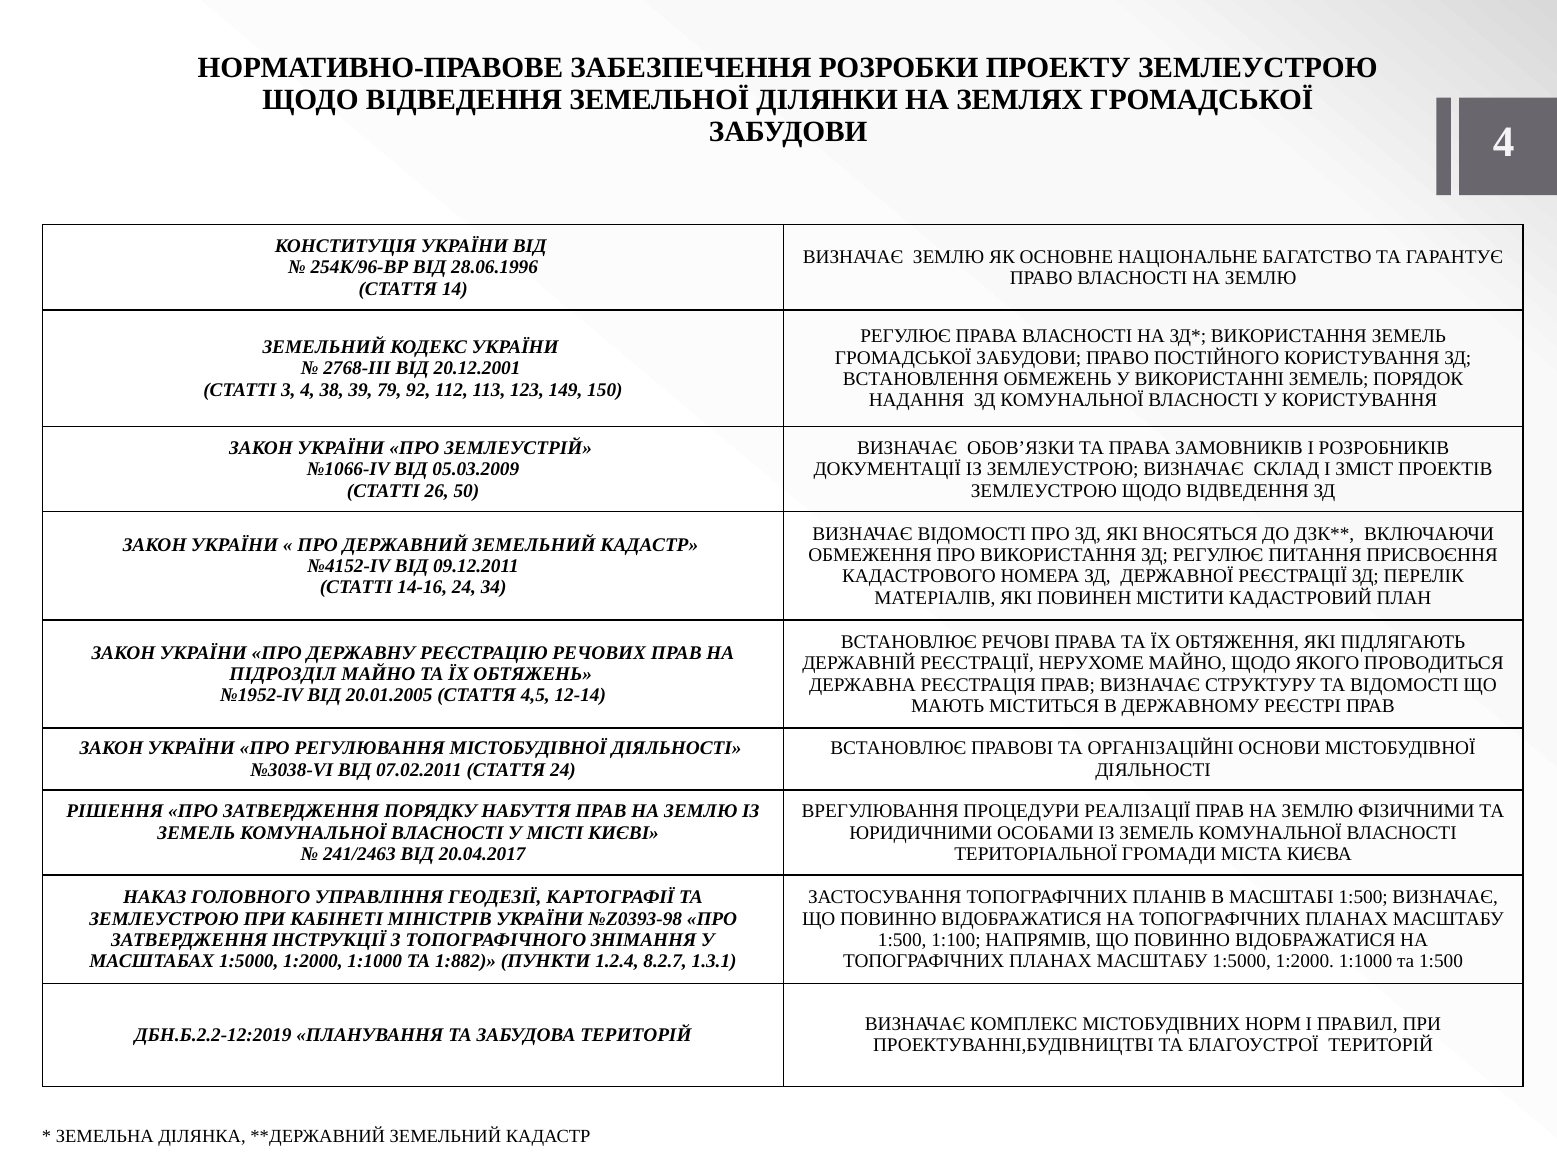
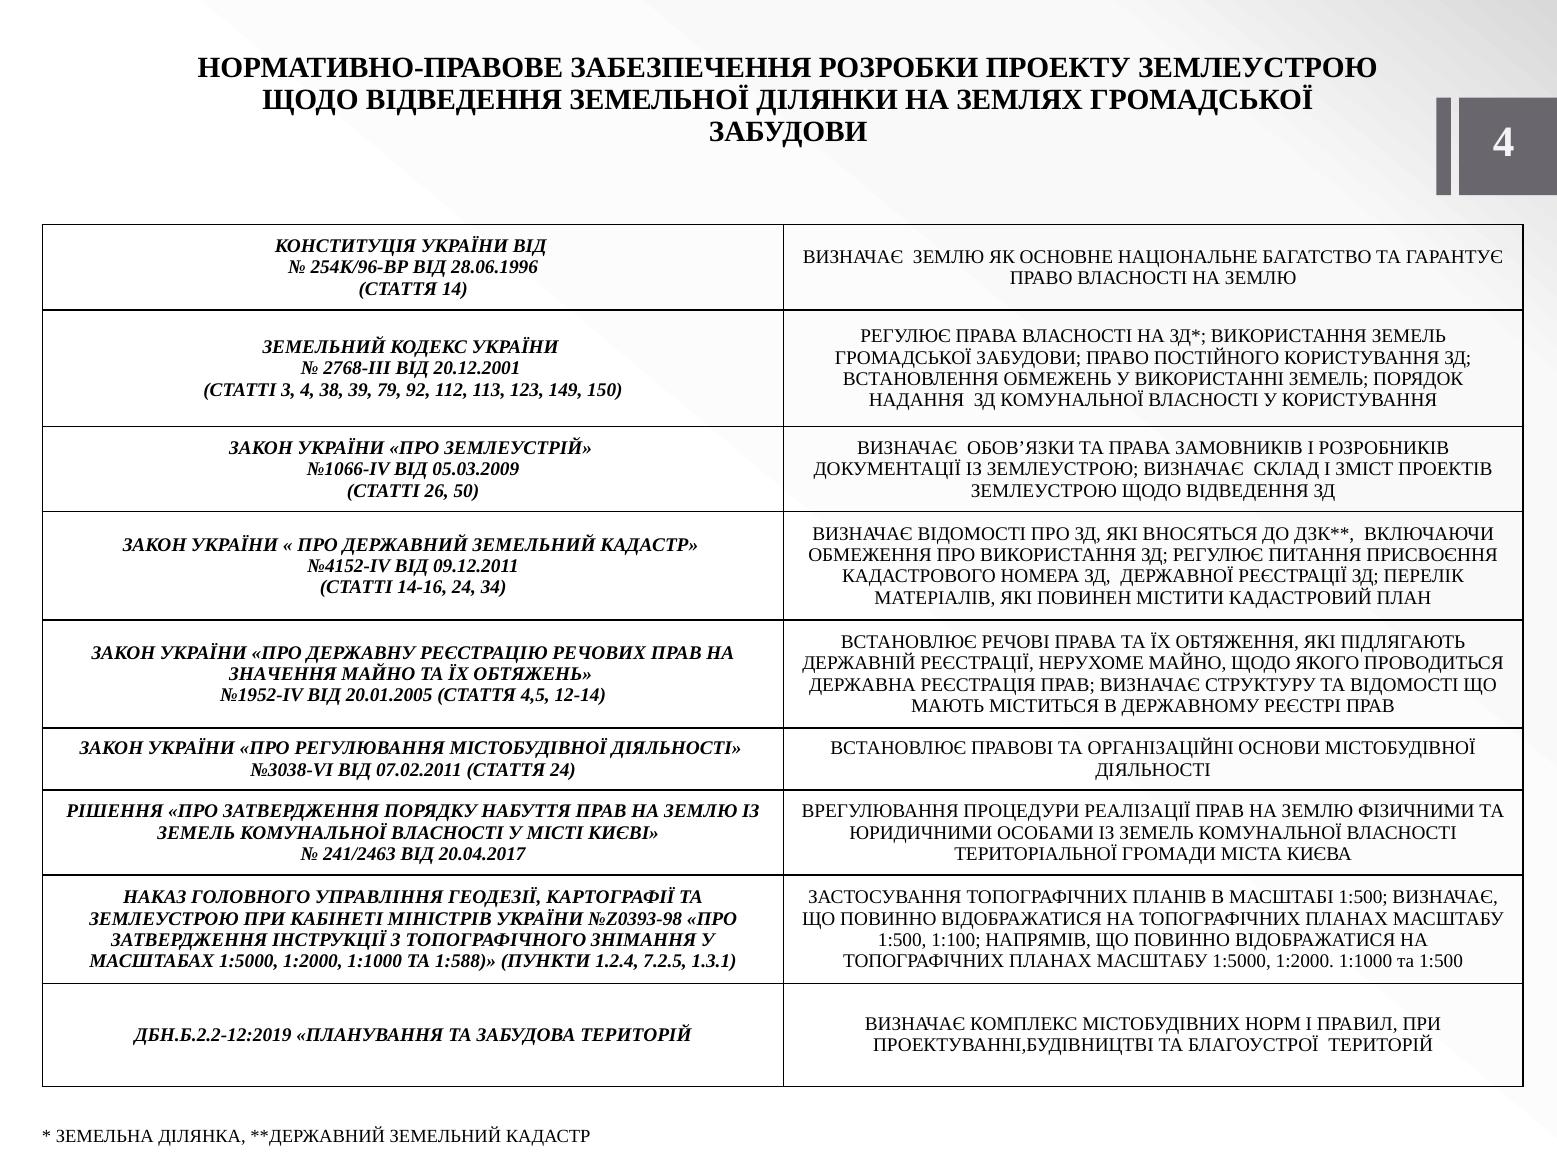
ПІДРОЗДІЛ: ПІДРОЗДІЛ -> ЗНАЧЕННЯ (283, 674)
1:882: 1:882 -> 1:588 (466, 961)
8.2.7: 8.2.7 -> 7.2.5 (665, 961)
